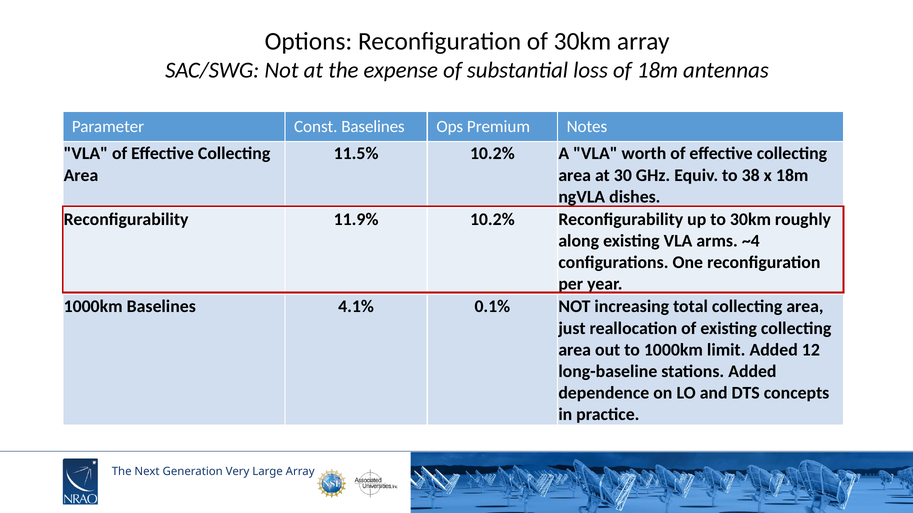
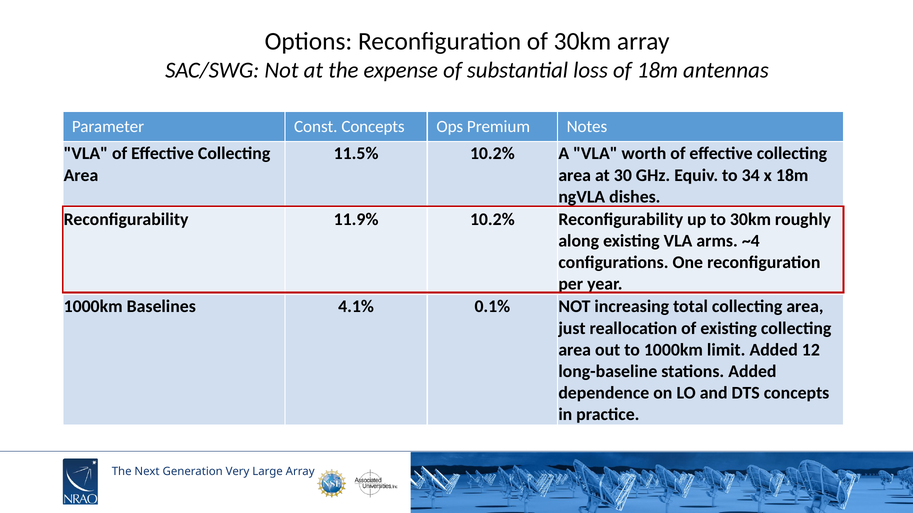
Const Baselines: Baselines -> Concepts (373, 127)
38: 38 -> 34 (751, 175)
